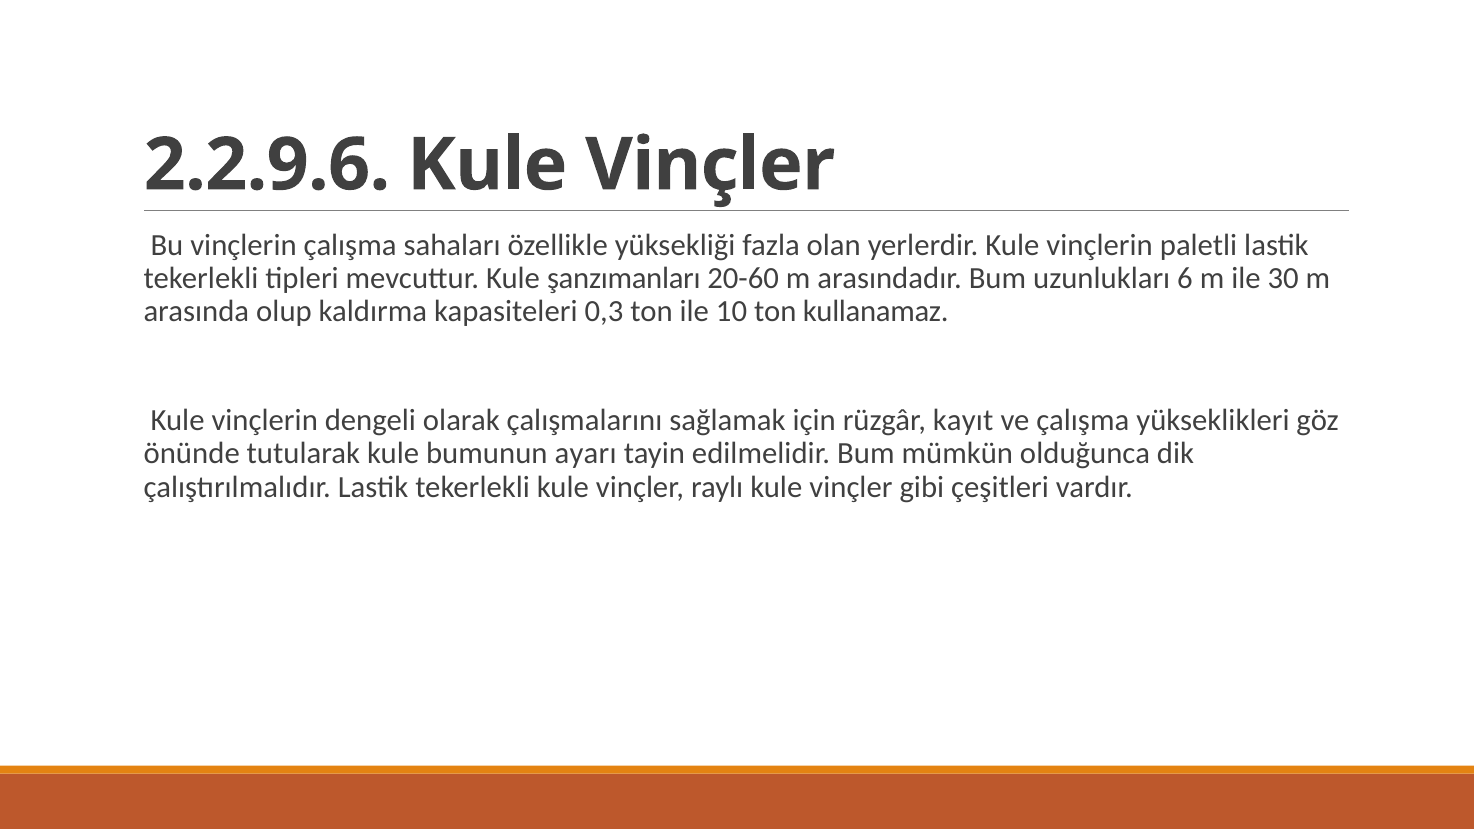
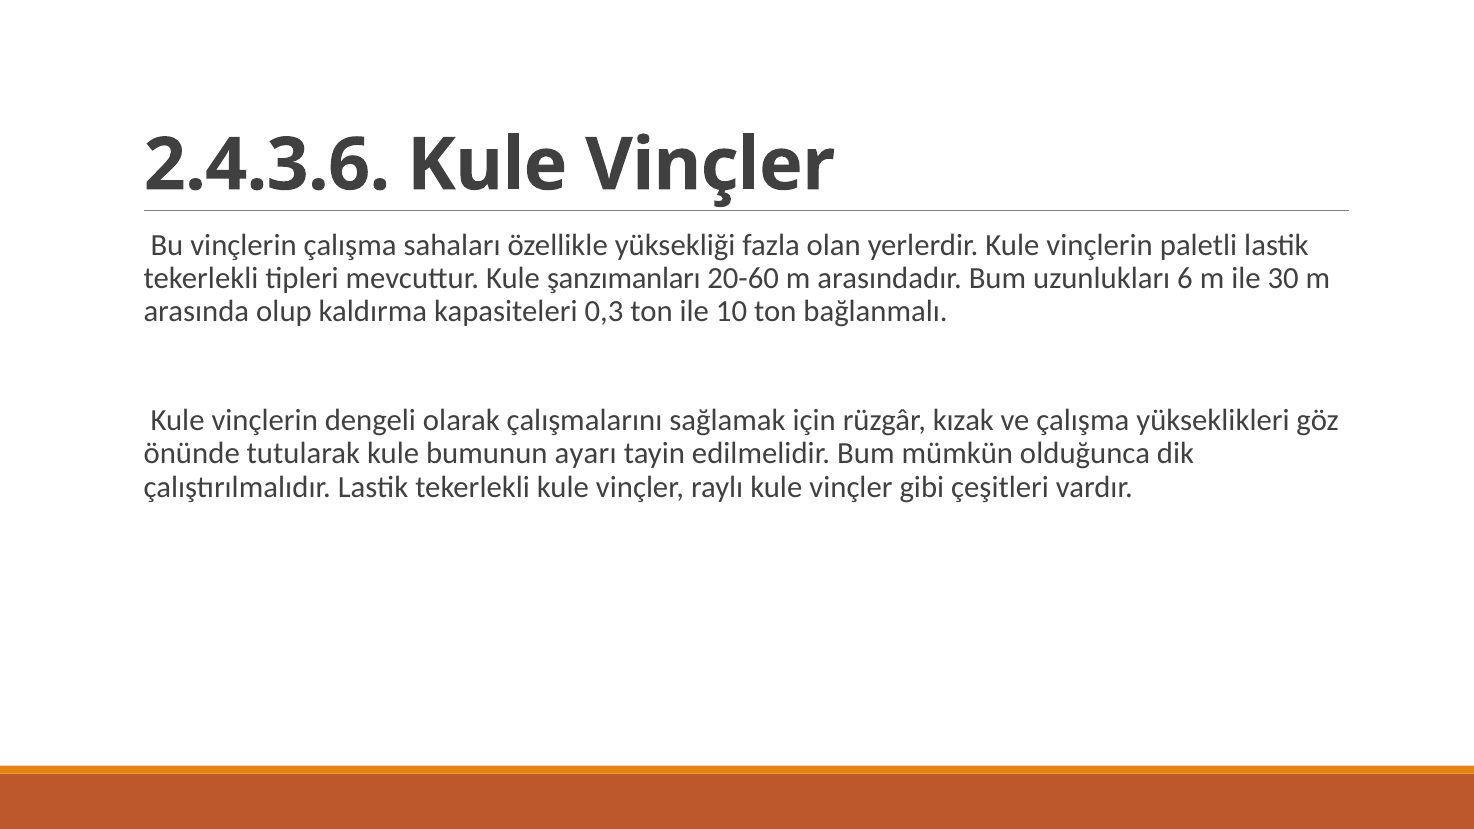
2.2.9.6: 2.2.9.6 -> 2.4.3.6 (267, 165)
kullanamaz: kullanamaz -> bağlanmalı (876, 311)
kayıt: kayıt -> kızak (963, 421)
